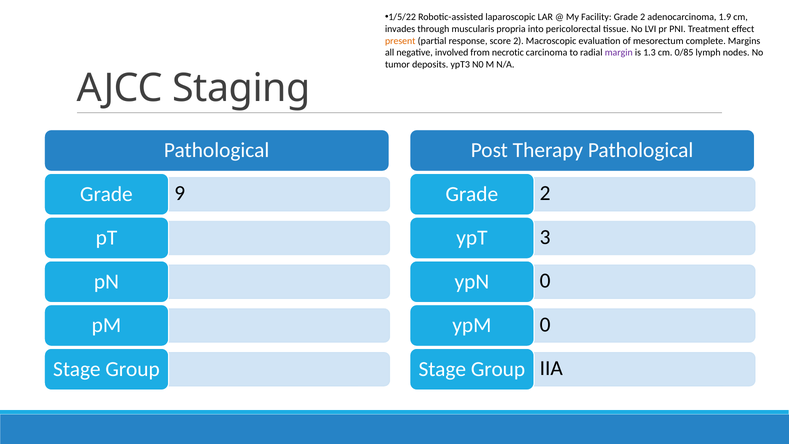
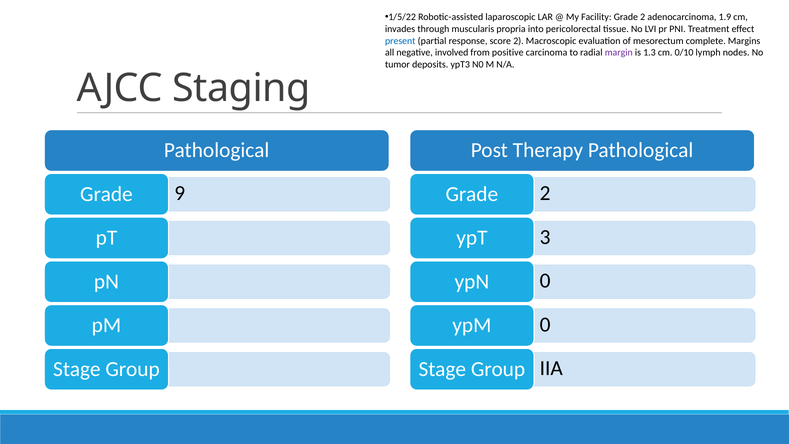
present colour: orange -> blue (400, 41)
necrotic: necrotic -> positive (508, 53)
0/85: 0/85 -> 0/10 (684, 53)
